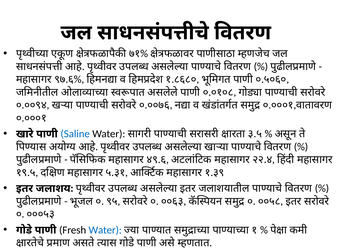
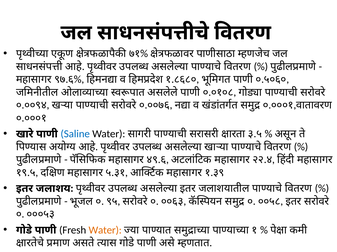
Water colour: blue -> orange (105, 231)
